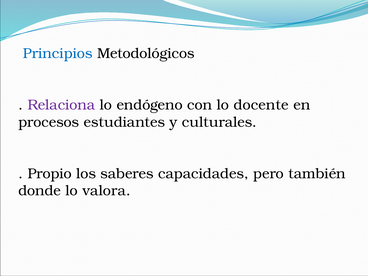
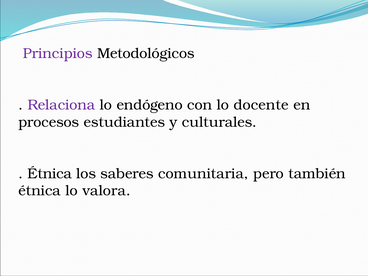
Principios colour: blue -> purple (58, 53)
Propio: Propio -> Étnica (50, 174)
capacidades: capacidades -> comunitaria (203, 174)
donde: donde -> étnica (40, 191)
